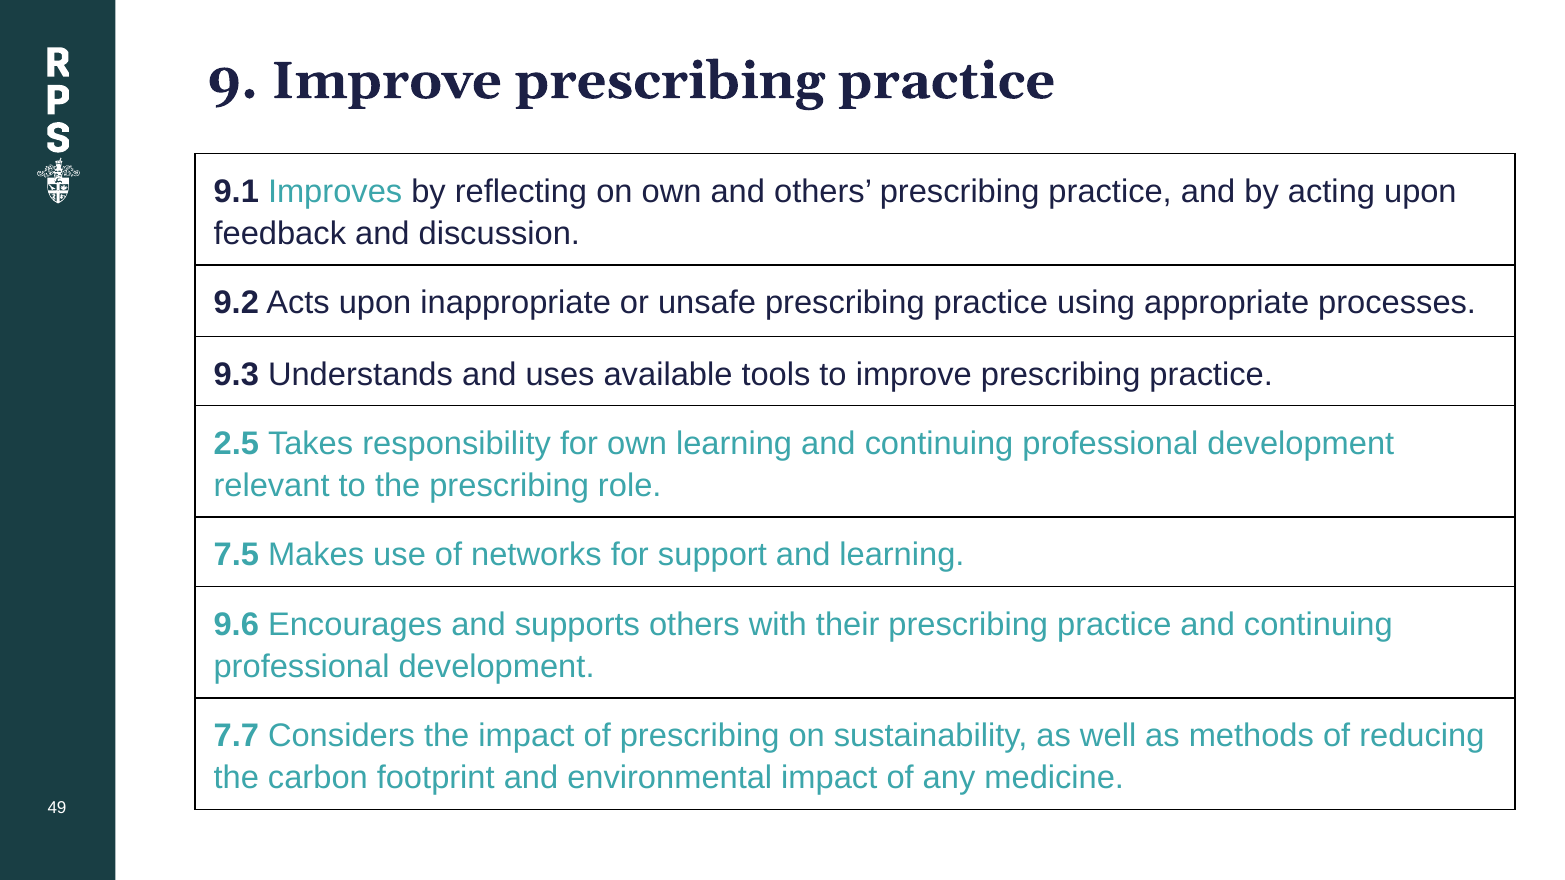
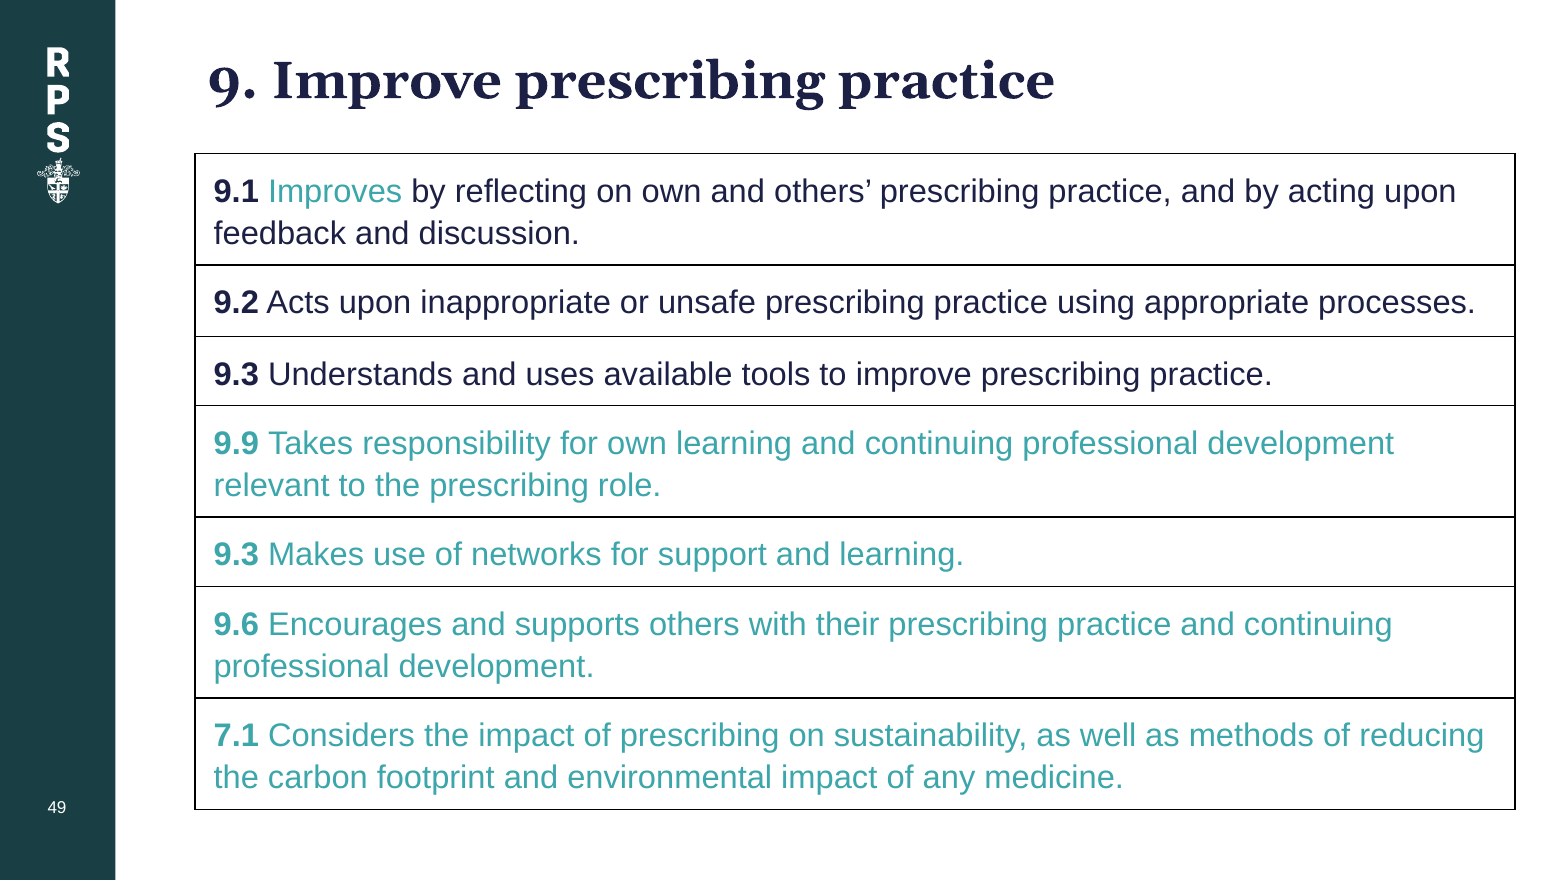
2.5: 2.5 -> 9.9 (236, 444)
7.5: 7.5 -> 9.3 (236, 555)
7.7: 7.7 -> 7.1 (236, 736)
